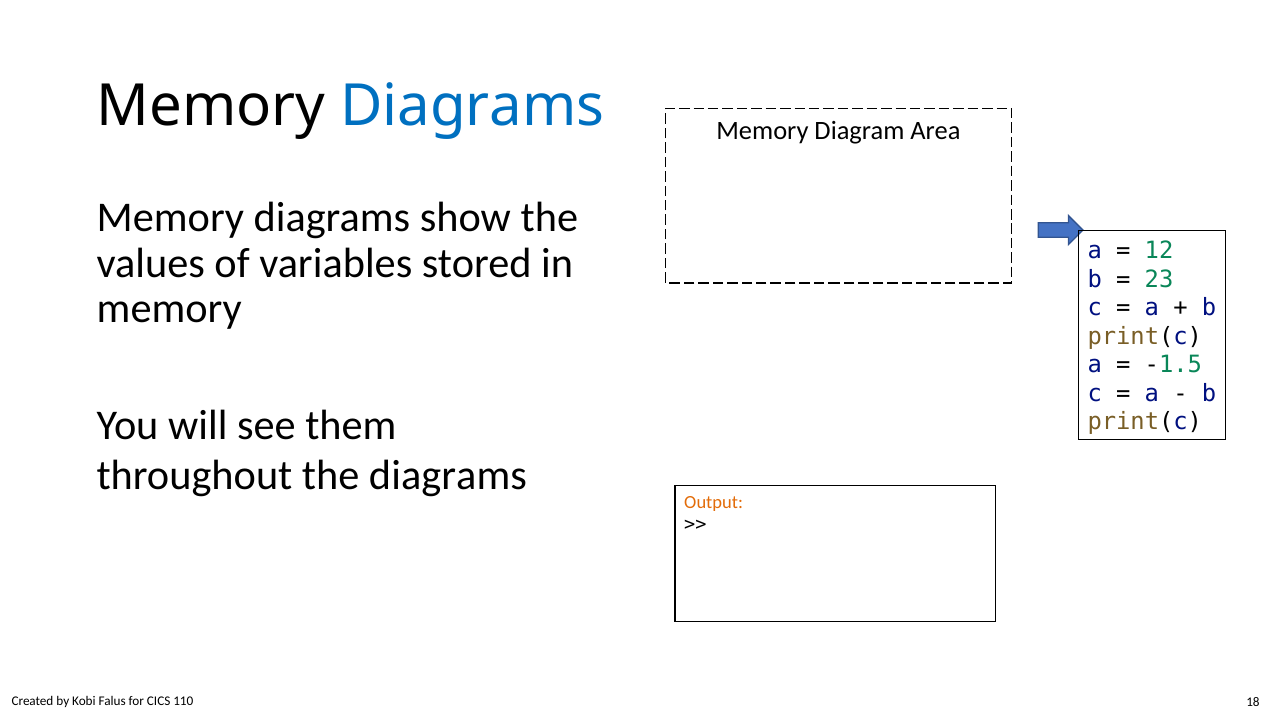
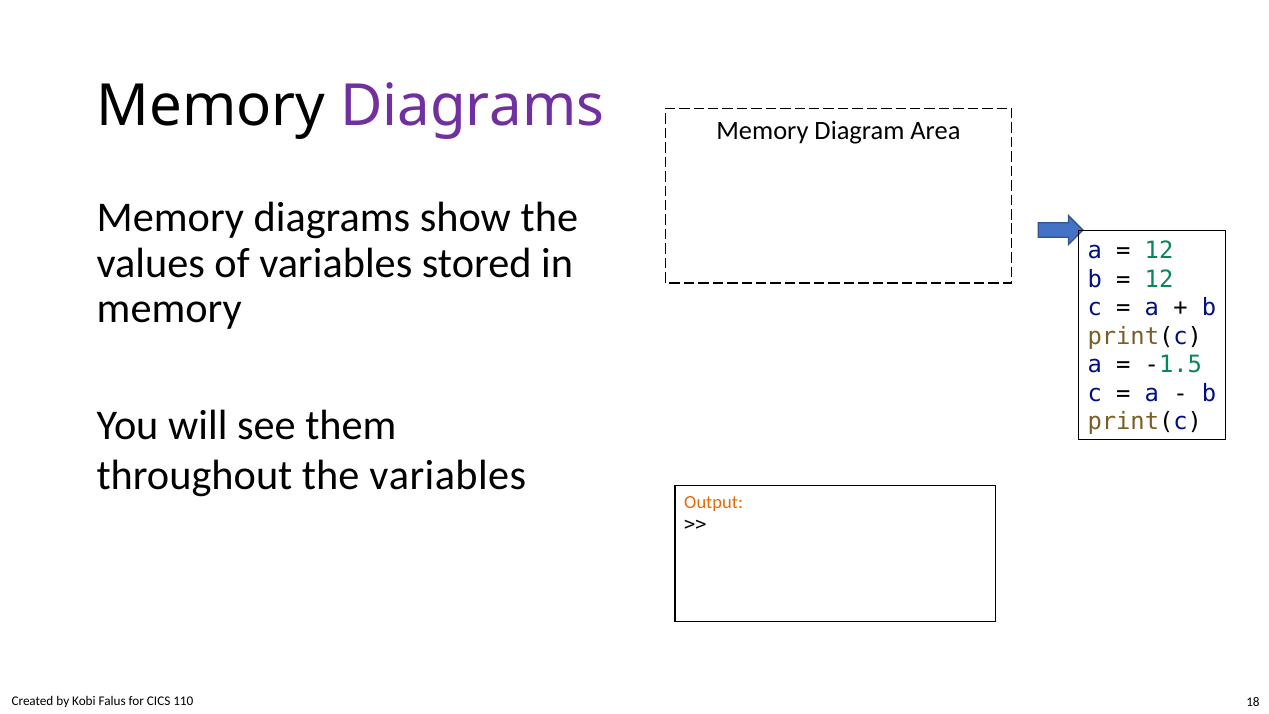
Diagrams colour: blue -> purple (472, 107)
23: 23 -> 12 (1159, 279)
the diagrams: diagrams -> variables (448, 476)
